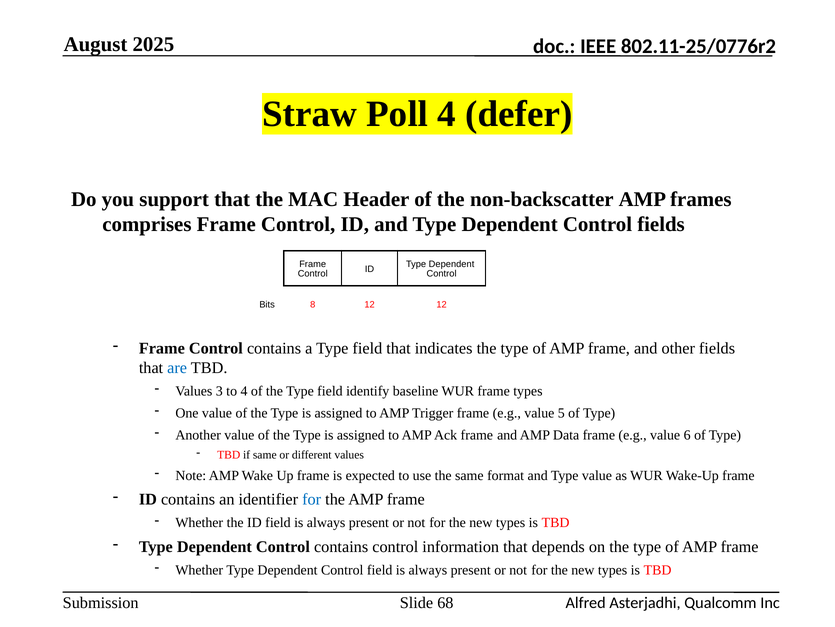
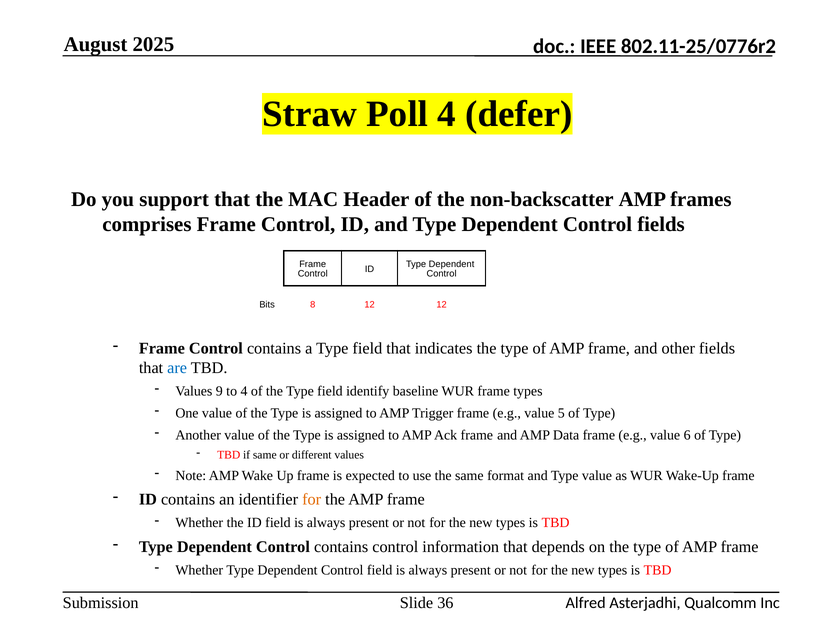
3: 3 -> 9 (219, 391)
for colour: blue -> orange (312, 499)
68: 68 -> 36 (445, 602)
